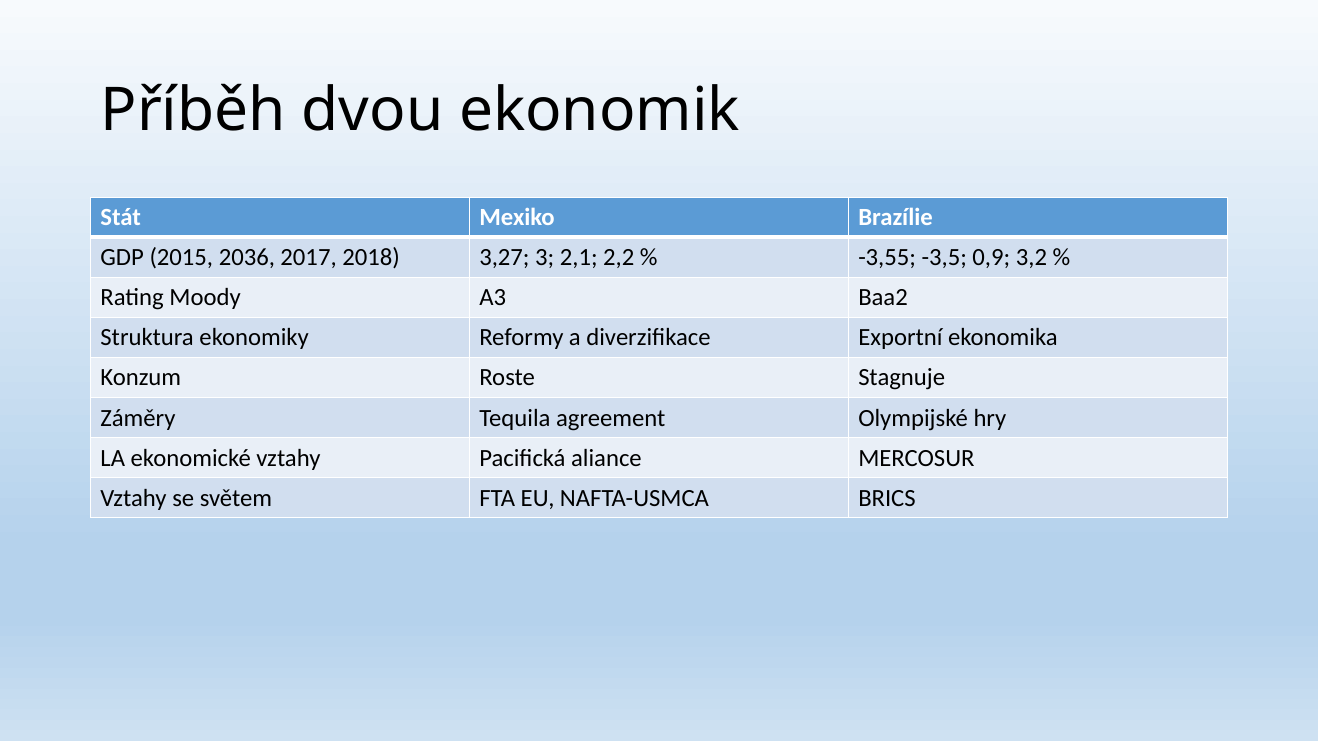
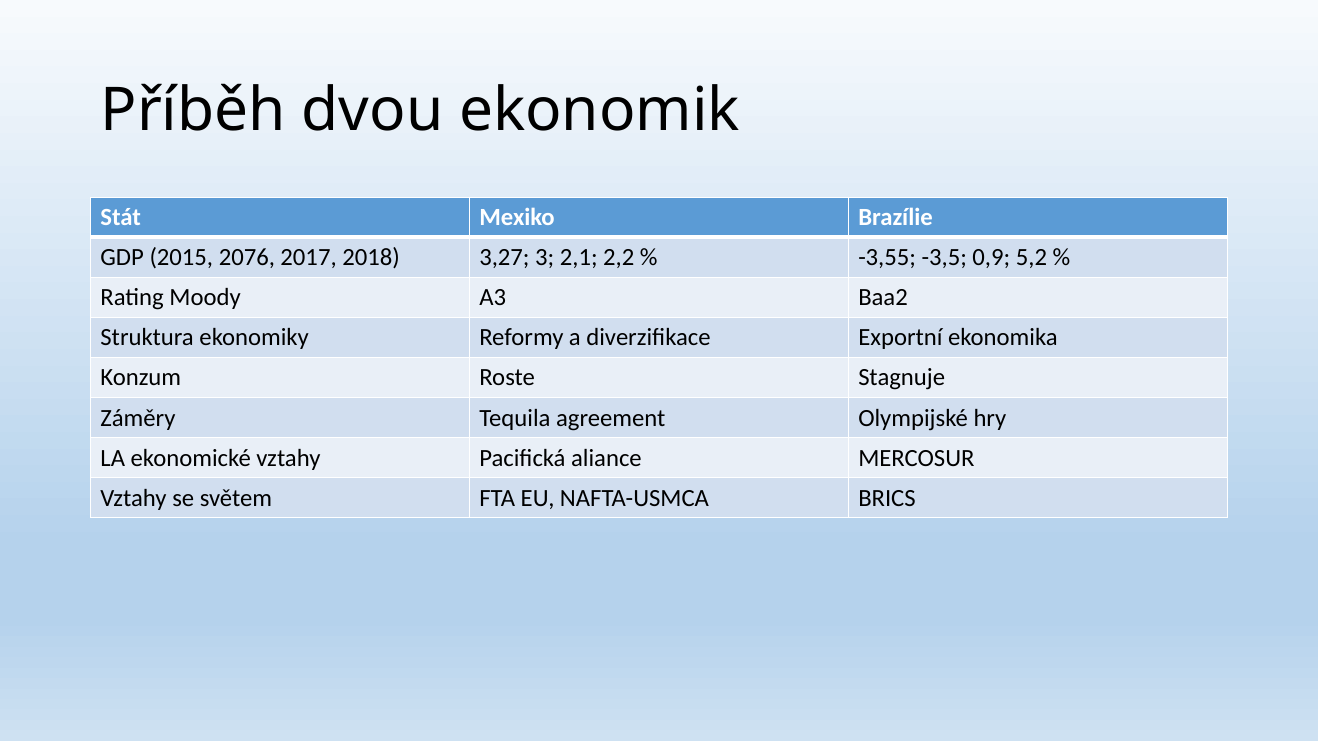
2036: 2036 -> 2076 (247, 258)
3,2: 3,2 -> 5,2 (1031, 258)
